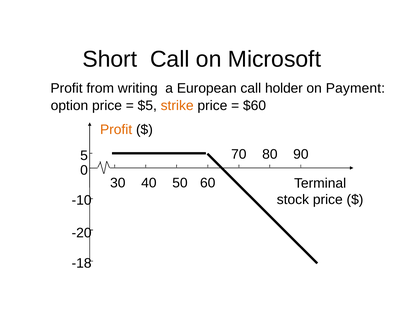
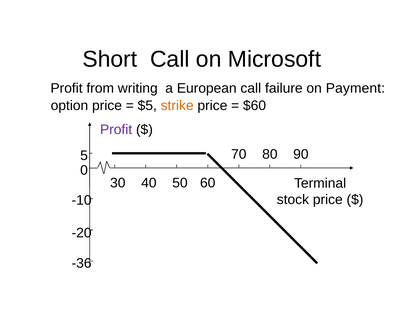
holder: holder -> failure (284, 88)
Profit colour: orange -> purple (116, 130)
-18: -18 -> -36 (82, 264)
